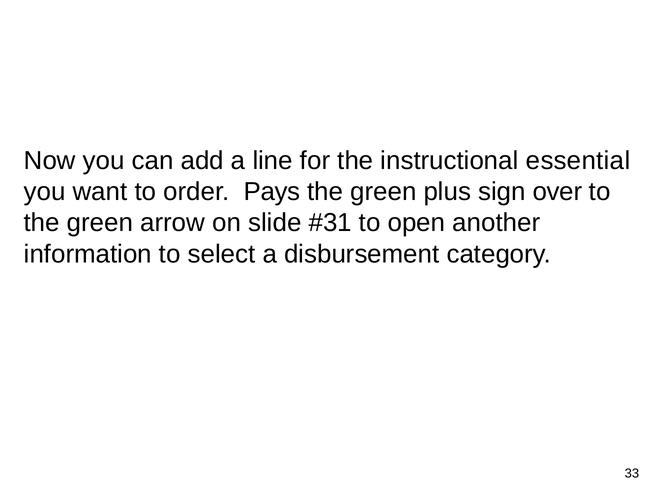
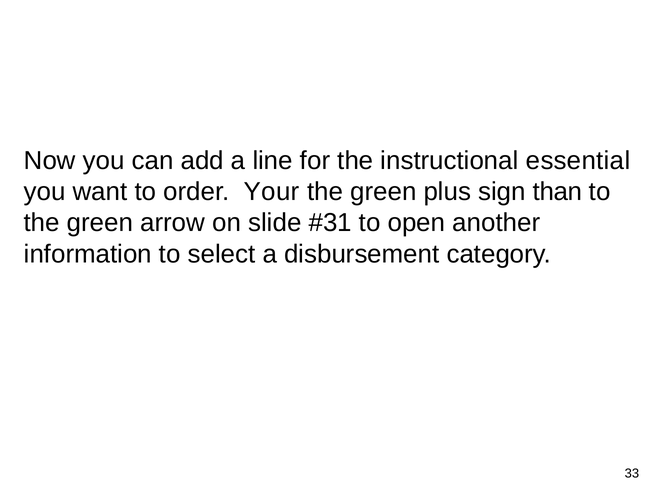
Pays: Pays -> Your (272, 192)
over: over -> than (557, 192)
